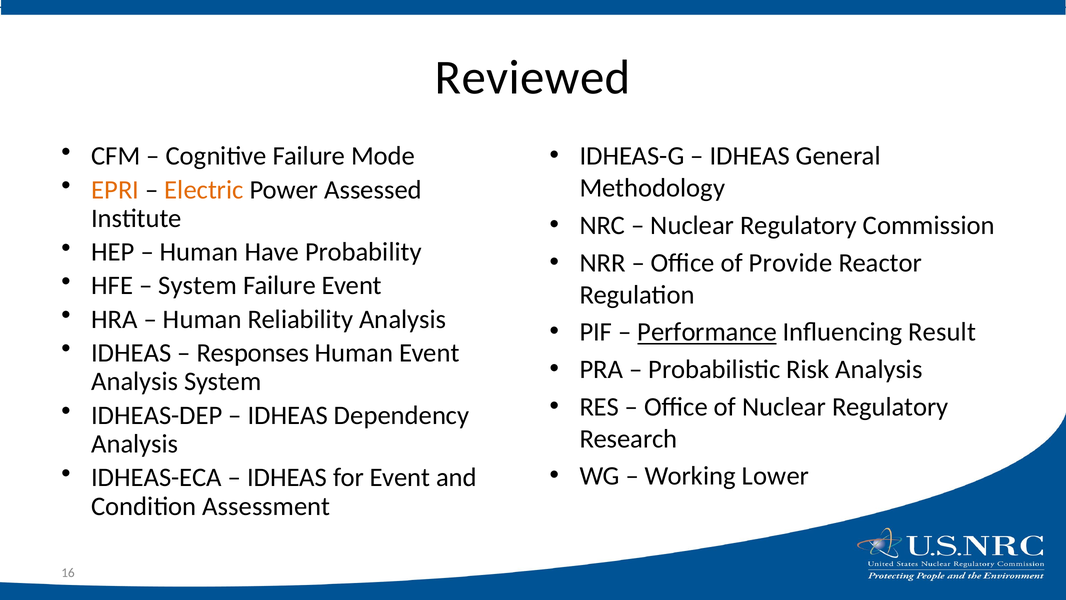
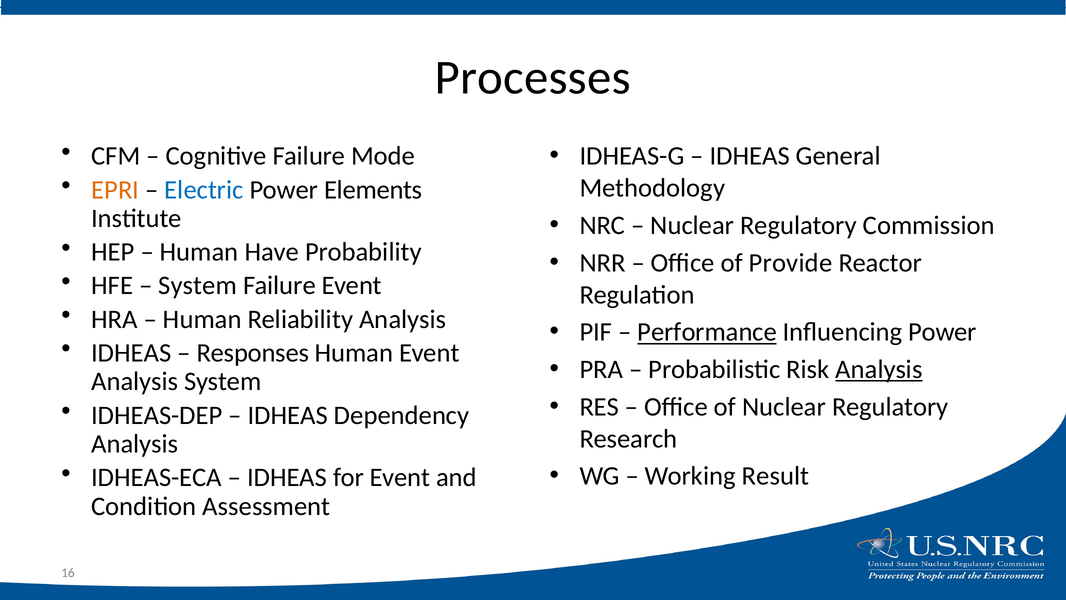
Reviewed: Reviewed -> Processes (533, 77)
Electric colour: orange -> blue (204, 190)
Assessed: Assessed -> Elements (373, 190)
Influencing Result: Result -> Power (942, 332)
Analysis underline: none -> present (879, 369)
Lower: Lower -> Result (775, 476)
